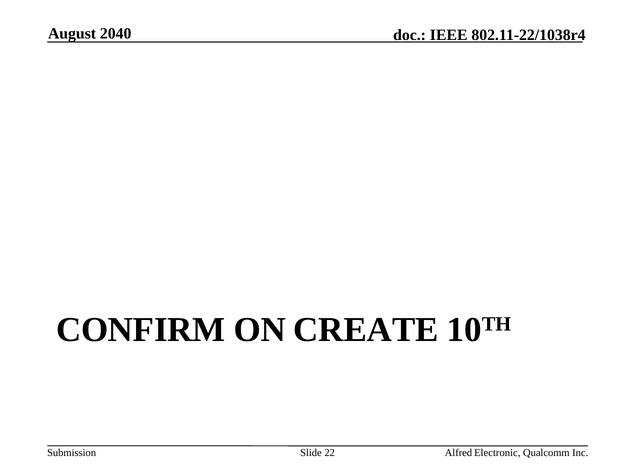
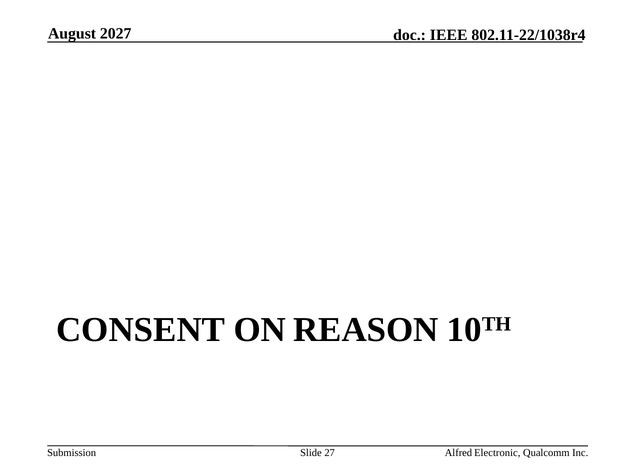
2040: 2040 -> 2027 (116, 33)
CONFIRM: CONFIRM -> CONSENT (141, 330)
CREATE: CREATE -> REASON (366, 330)
22: 22 -> 27 (330, 453)
